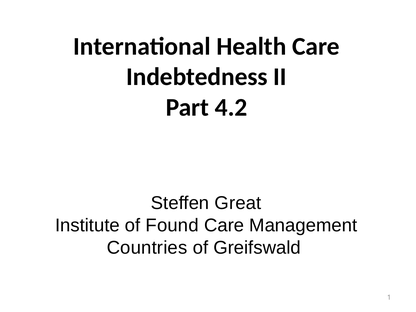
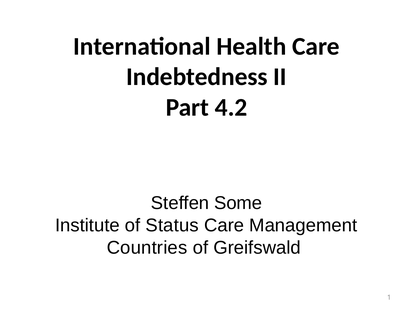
Great: Great -> Some (238, 203)
Found: Found -> Status (172, 225)
